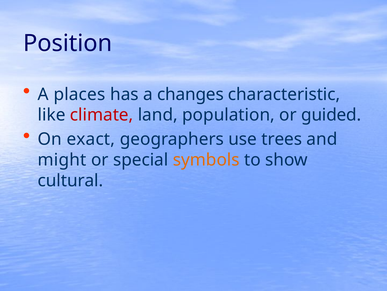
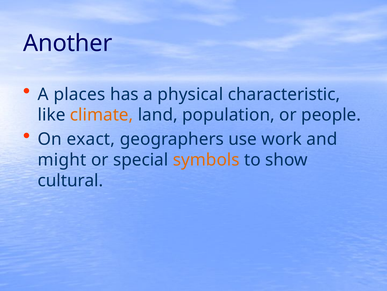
Position: Position -> Another (68, 43)
changes: changes -> physical (190, 94)
climate colour: red -> orange (102, 115)
guided: guided -> people (331, 115)
trees: trees -> work (282, 139)
